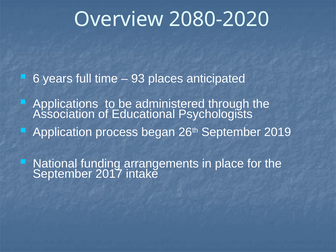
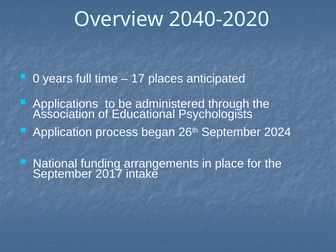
2080-2020: 2080-2020 -> 2040-2020 (219, 19)
6: 6 -> 0 (36, 79)
93: 93 -> 17 (138, 79)
2019: 2019 -> 2024 (278, 132)
